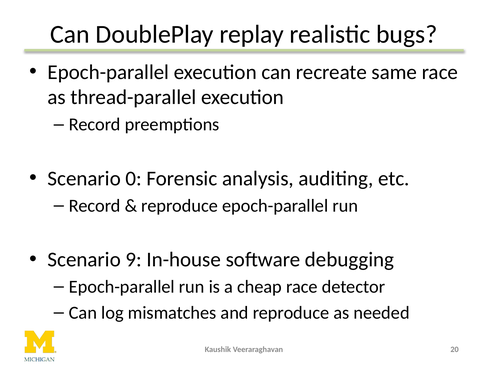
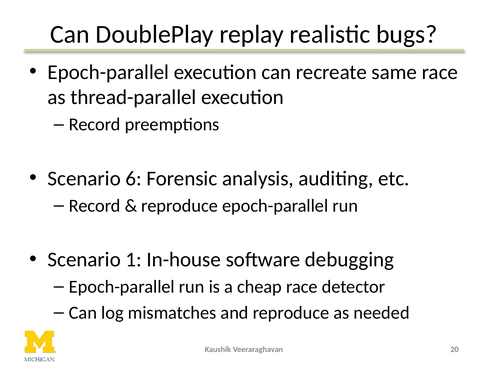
0: 0 -> 6 (134, 179)
9: 9 -> 1 (134, 260)
